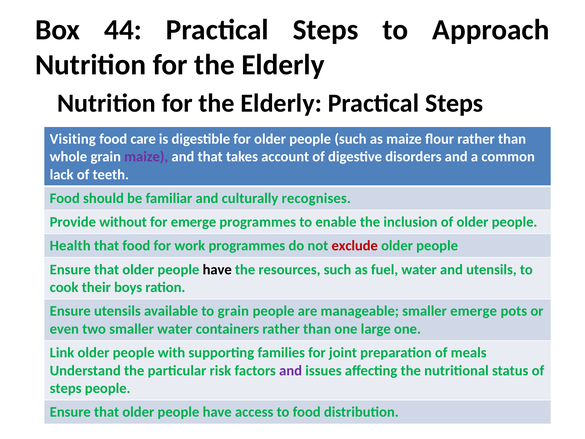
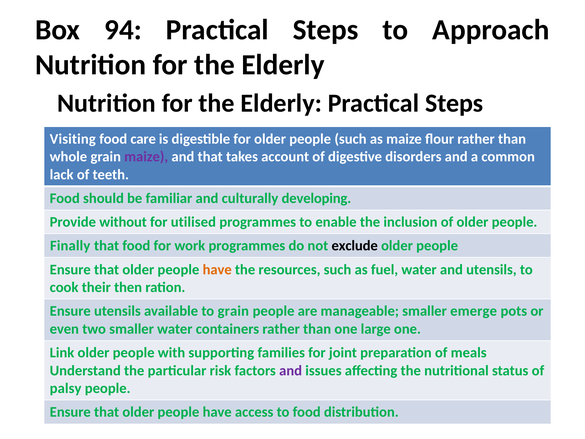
44: 44 -> 94 (123, 30)
recognises: recognises -> developing (316, 198)
for emerge: emerge -> utilised (193, 222)
Health: Health -> Finally (70, 246)
exclude colour: red -> black (355, 246)
have colour: black -> orange (217, 269)
boys: boys -> then (128, 287)
steps: steps -> palsy (66, 388)
